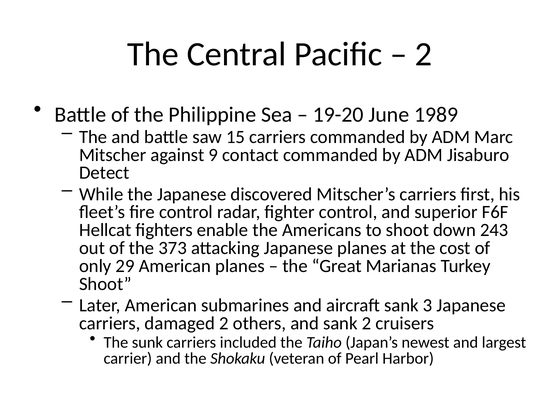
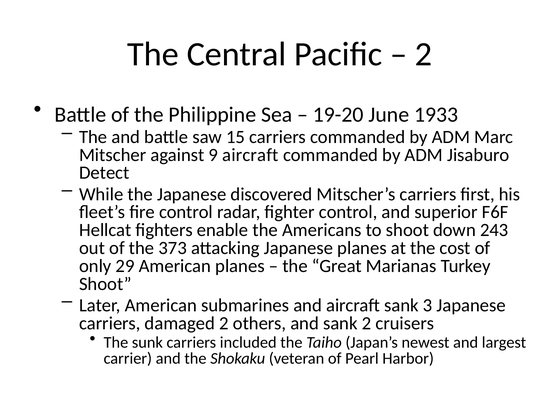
1989: 1989 -> 1933 (436, 115)
9 contact: contact -> aircraft (250, 155)
